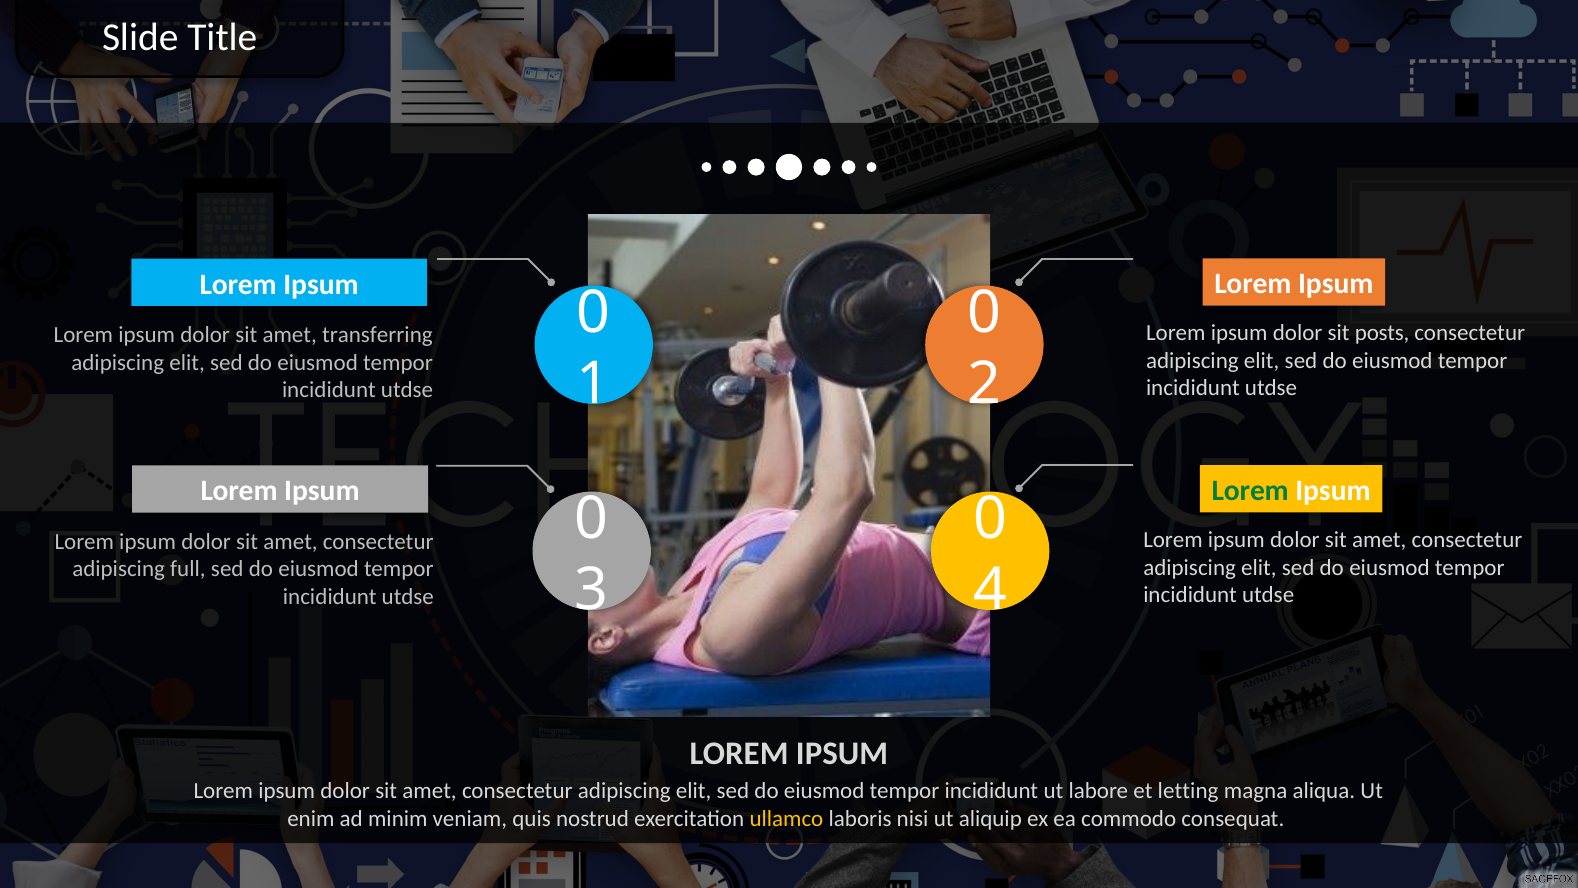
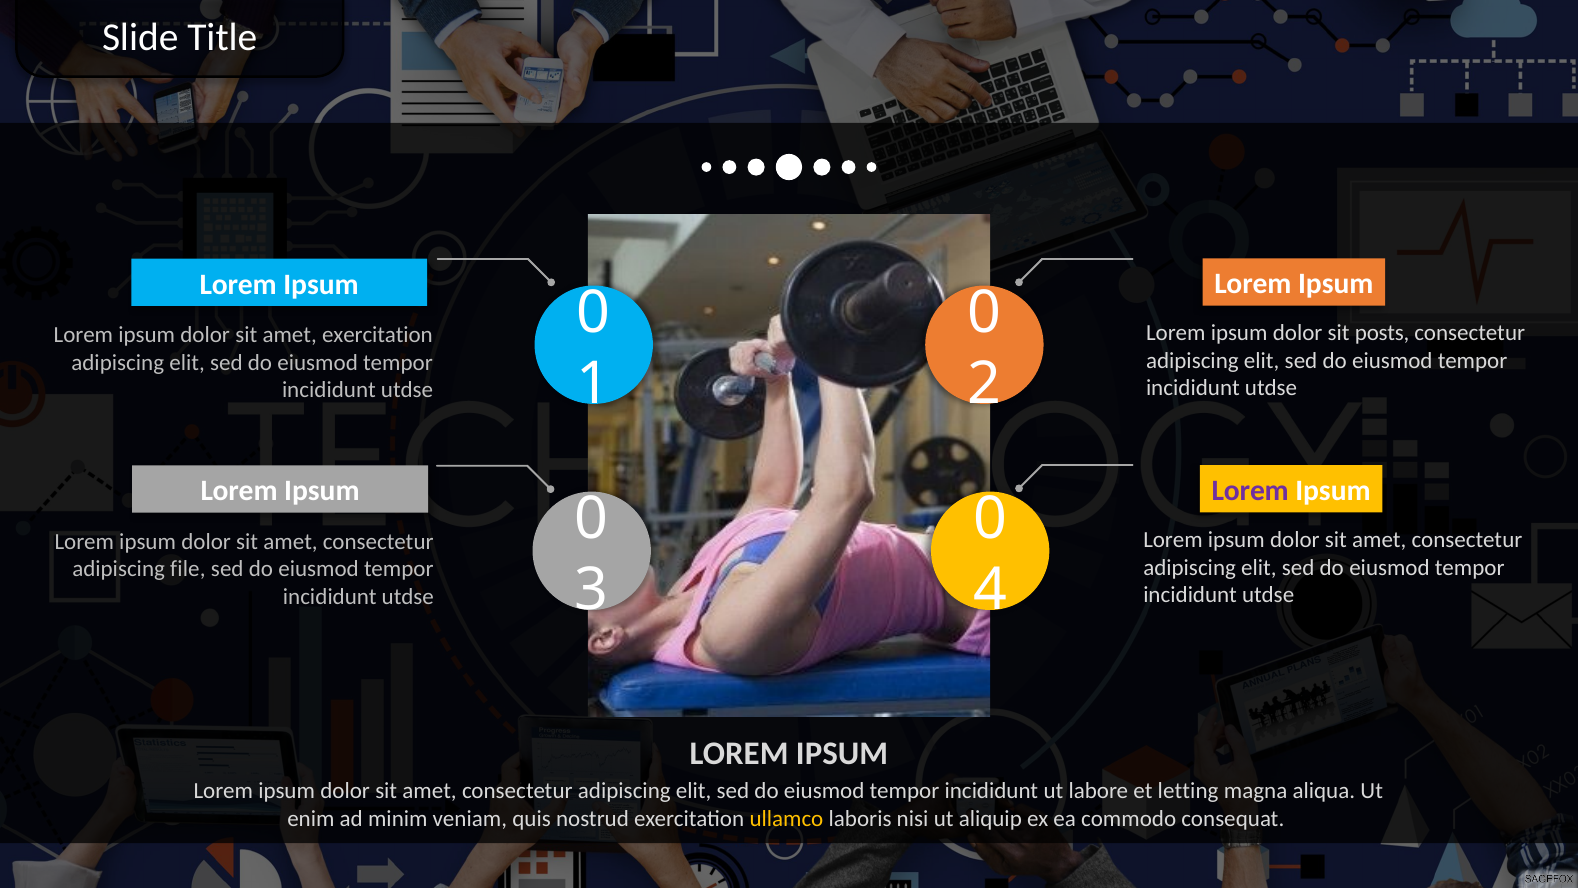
amet transferring: transferring -> exercitation (377, 335)
Lorem colour: green -> purple (1250, 491)
full: full -> file (188, 569)
